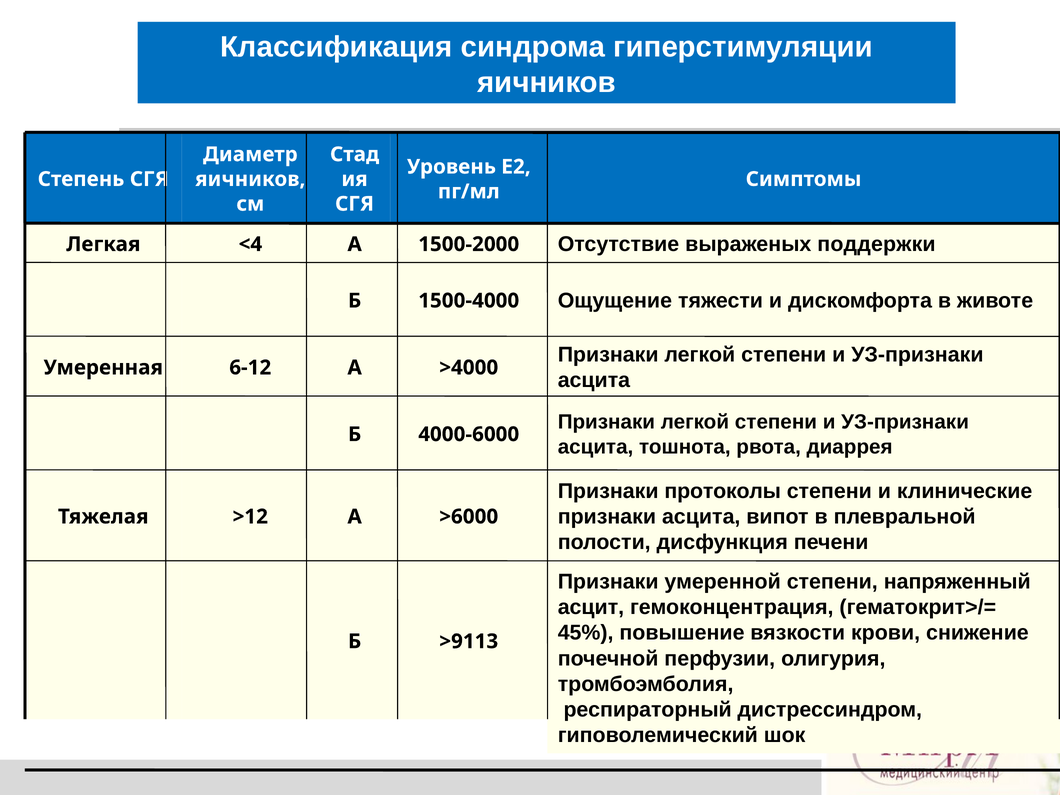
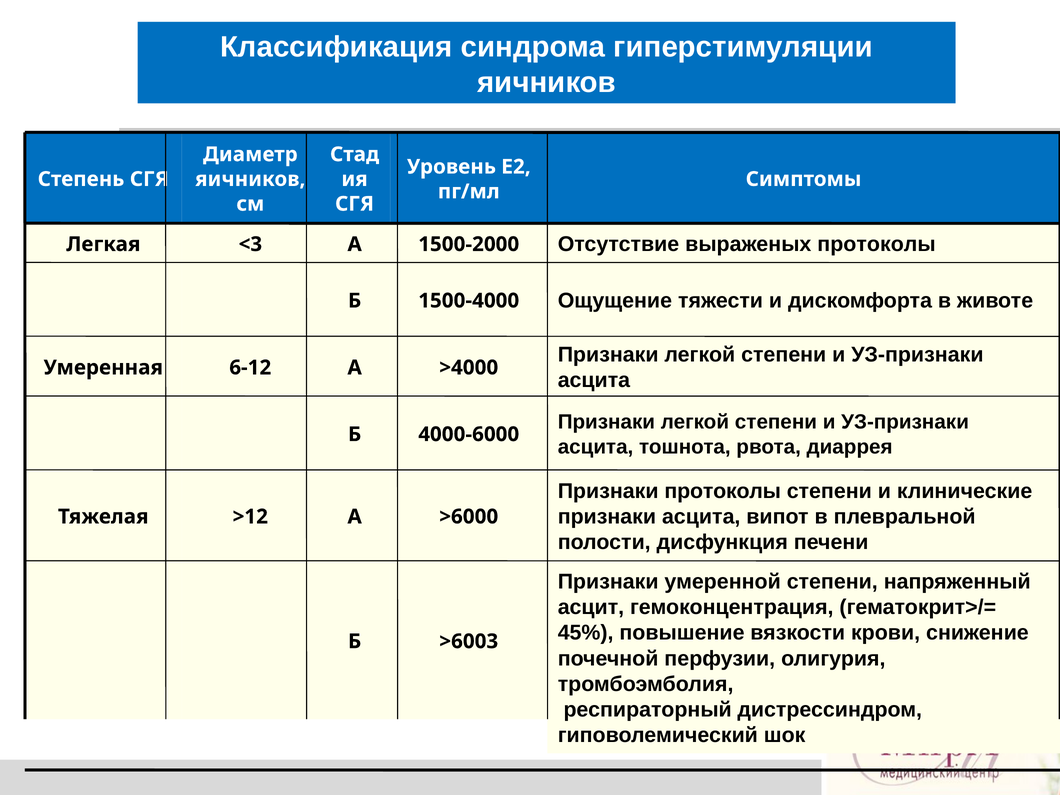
выраженых поддержки: поддержки -> протоколы (877, 244)
<4: <4 -> <3 (250, 244)
>9113: >9113 -> >6003 (469, 641)
